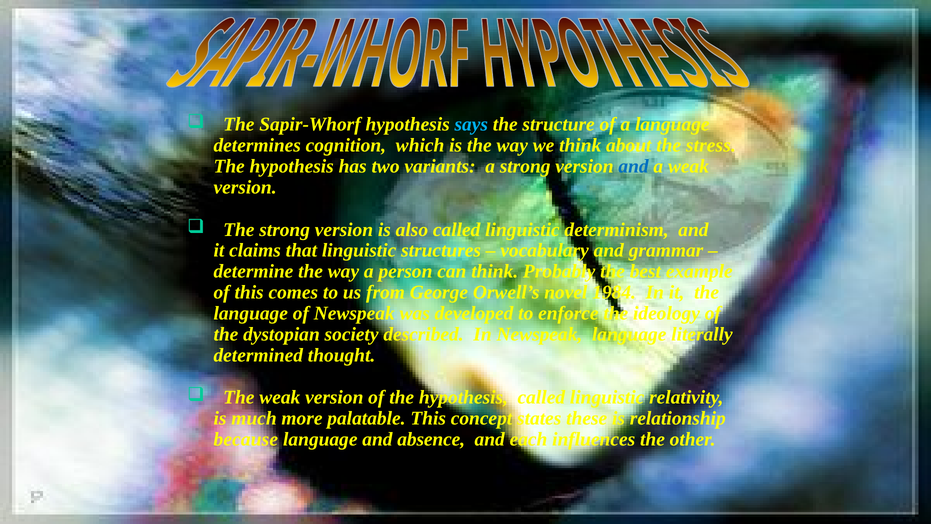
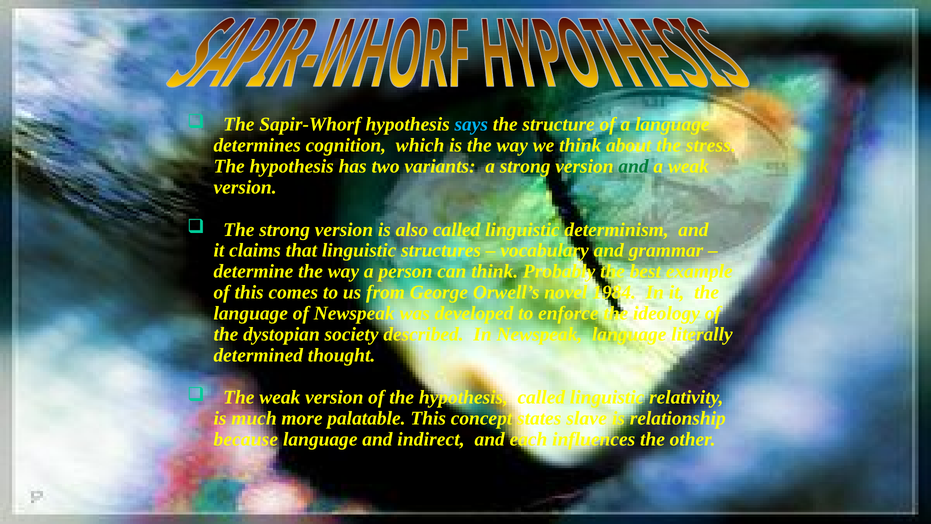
and colour: blue -> green (634, 166)
these: these -> slave (587, 418)
absence: absence -> indirect (431, 439)
